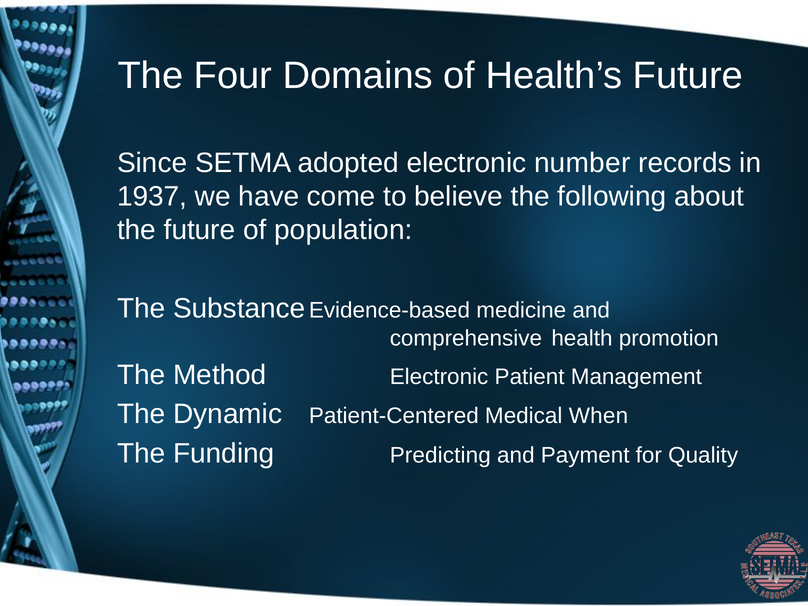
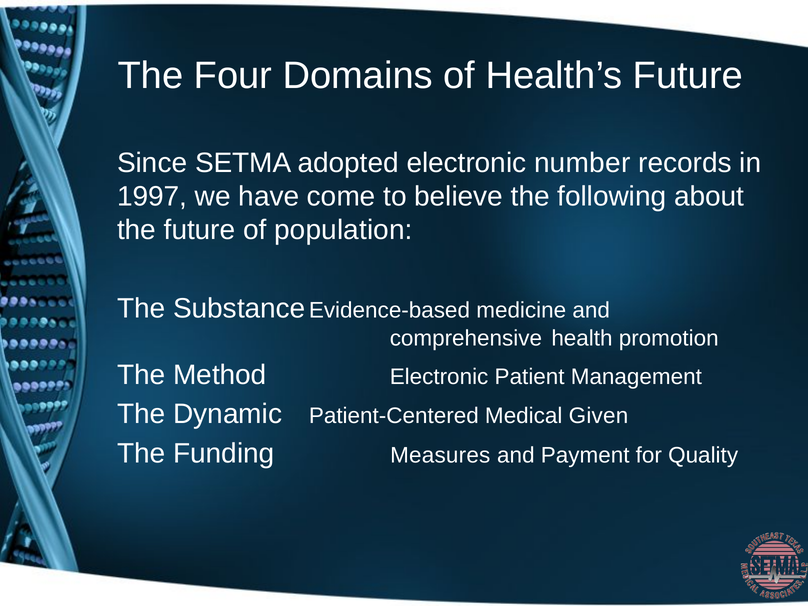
1937: 1937 -> 1997 (152, 196)
When: When -> Given (598, 416)
Predicting: Predicting -> Measures (440, 455)
